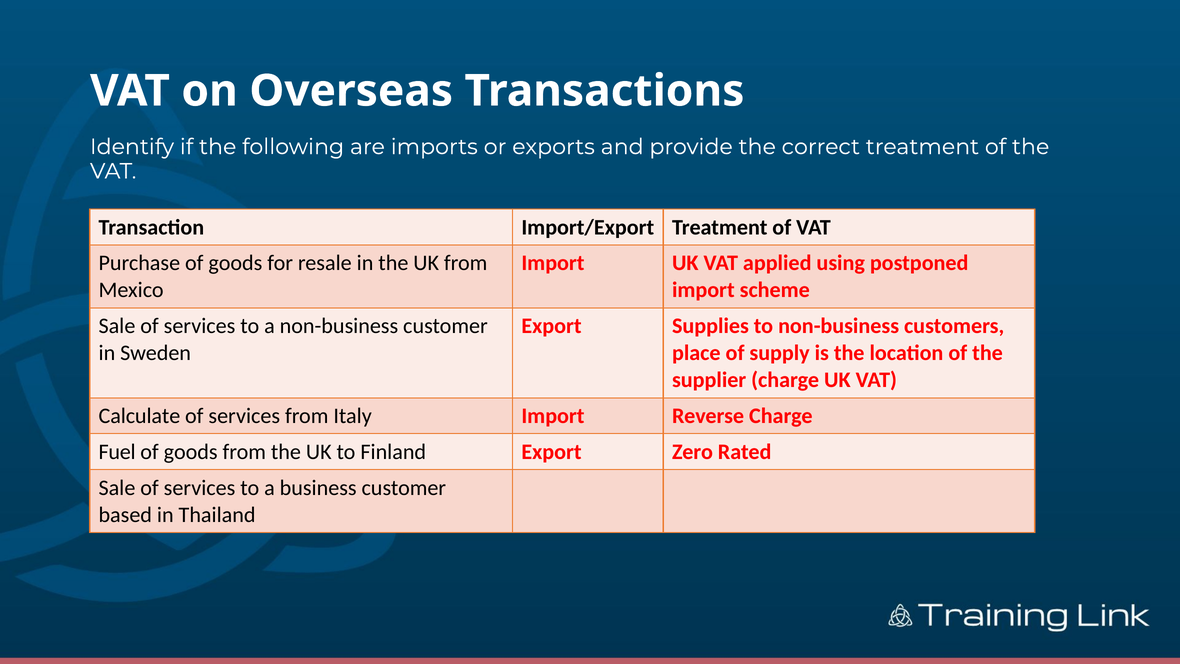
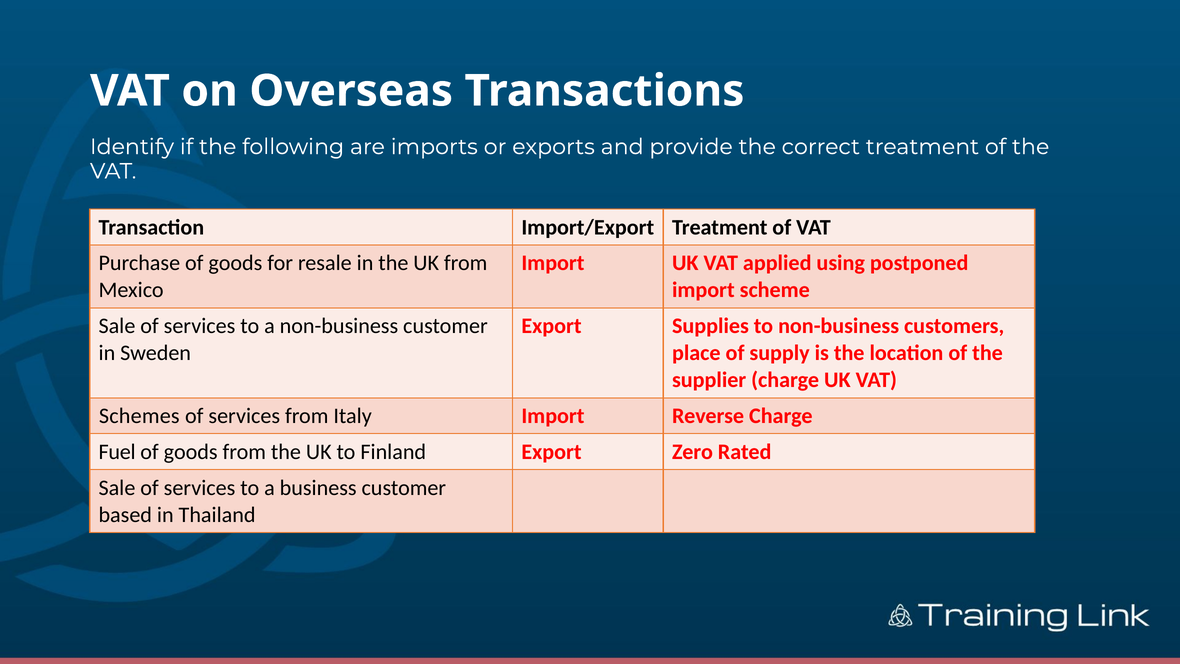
Calculate: Calculate -> Schemes (139, 416)
